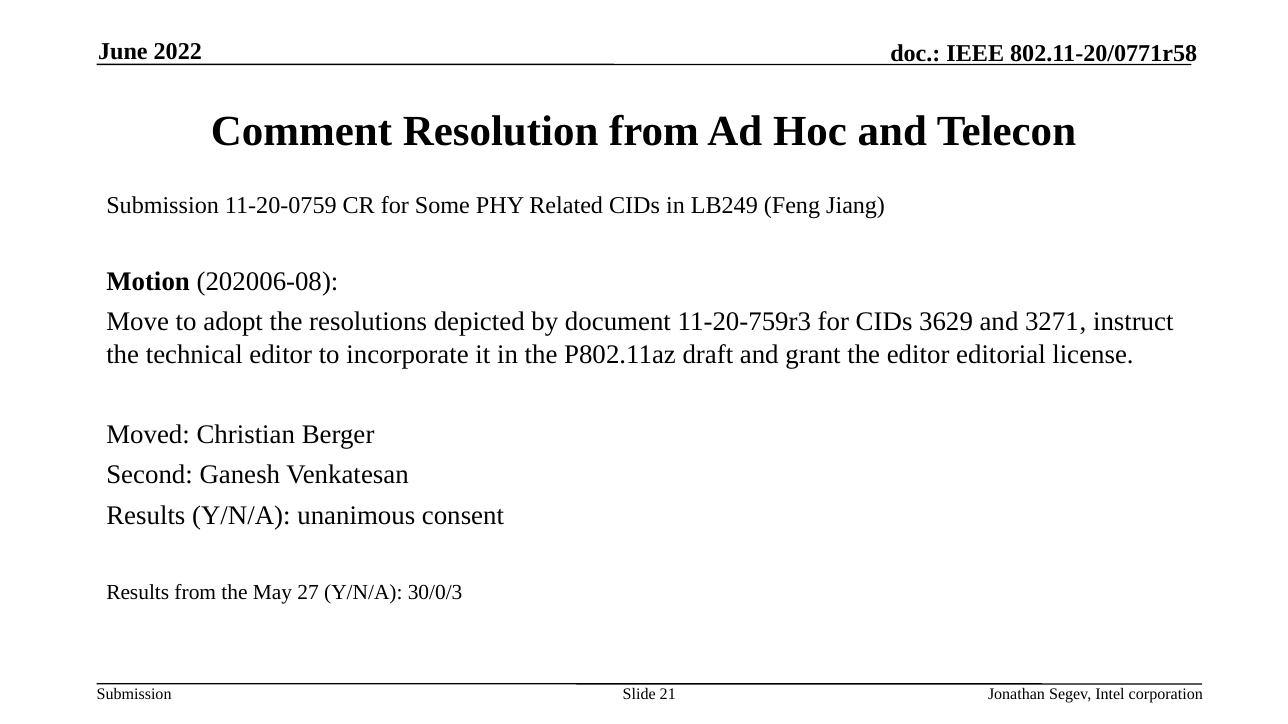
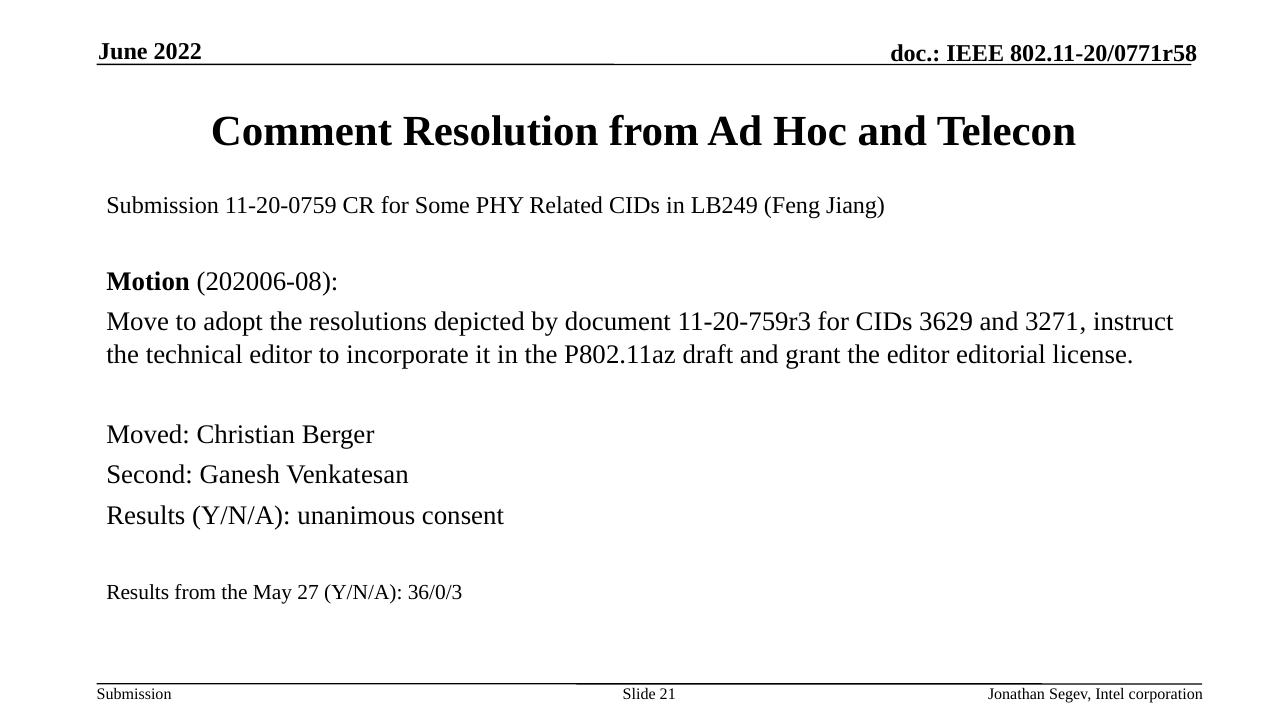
30/0/3: 30/0/3 -> 36/0/3 (435, 592)
